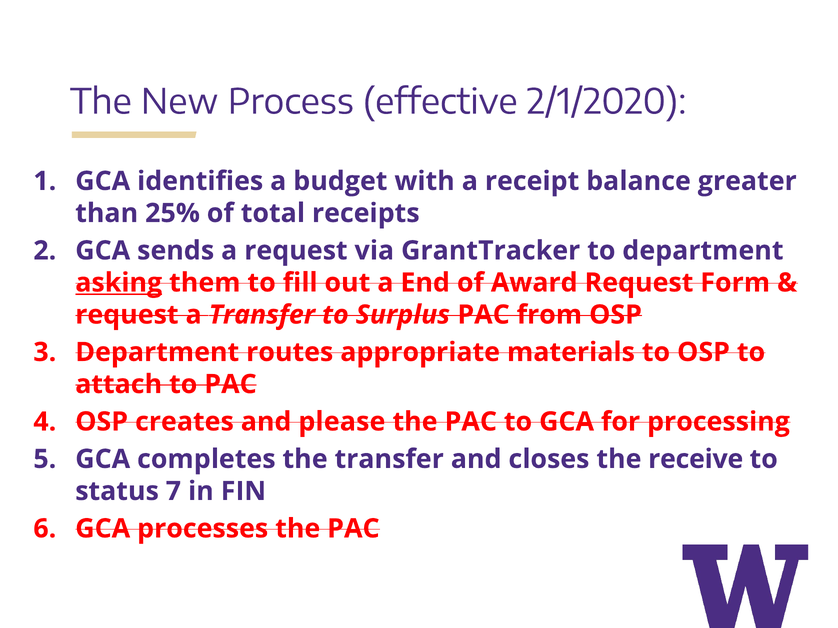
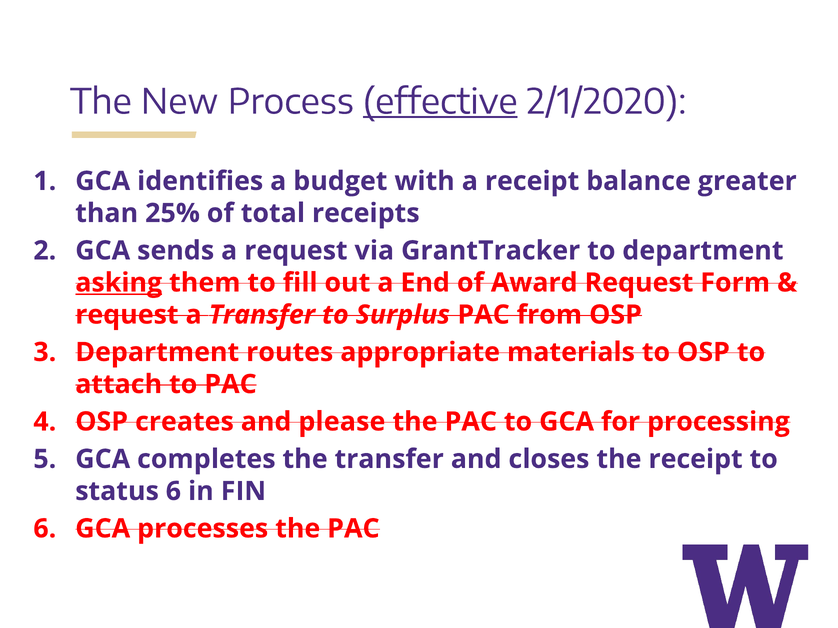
effective underline: none -> present (440, 102)
the receive: receive -> receipt (696, 459)
status 7: 7 -> 6 (173, 492)
